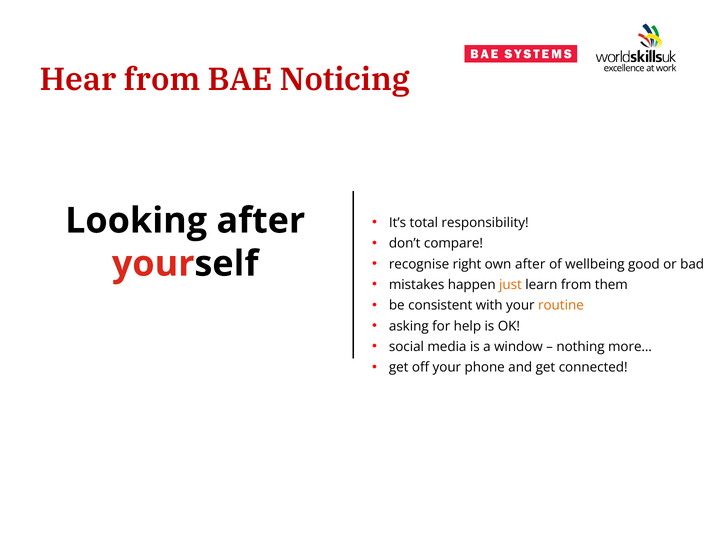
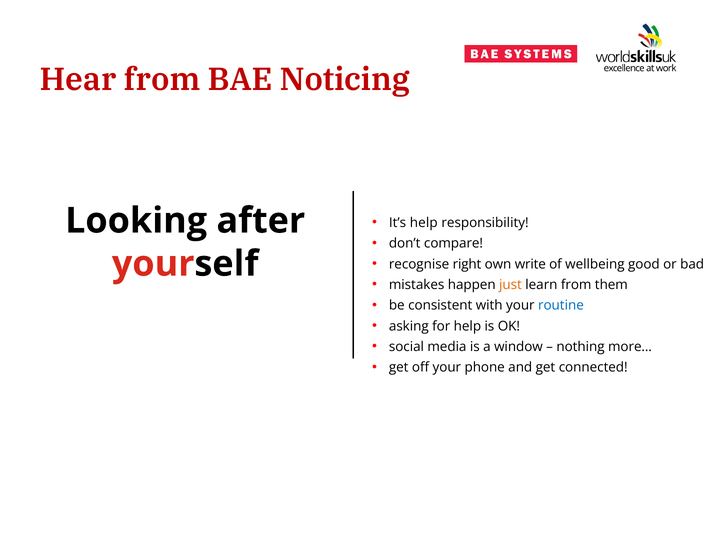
It’s total: total -> help (424, 223)
own after: after -> write (530, 264)
routine colour: orange -> blue (561, 306)
